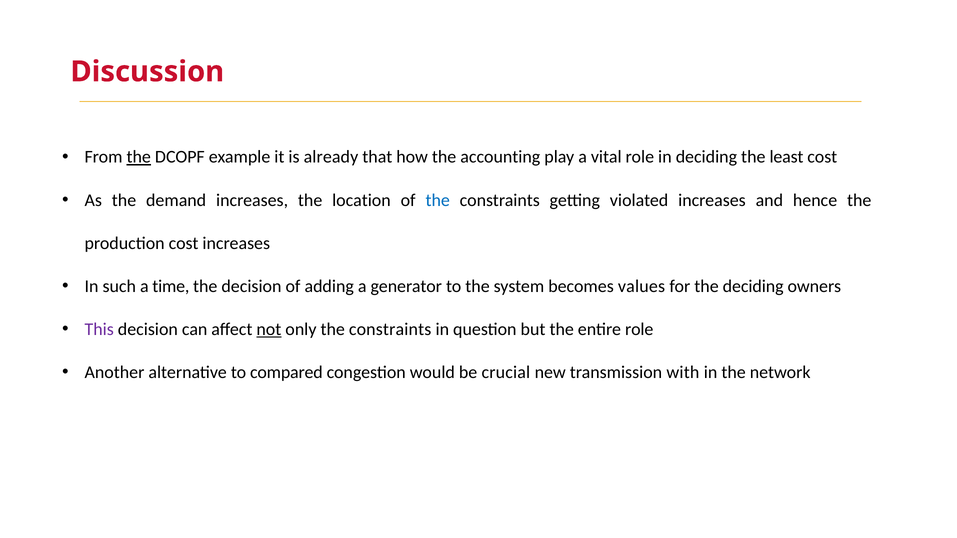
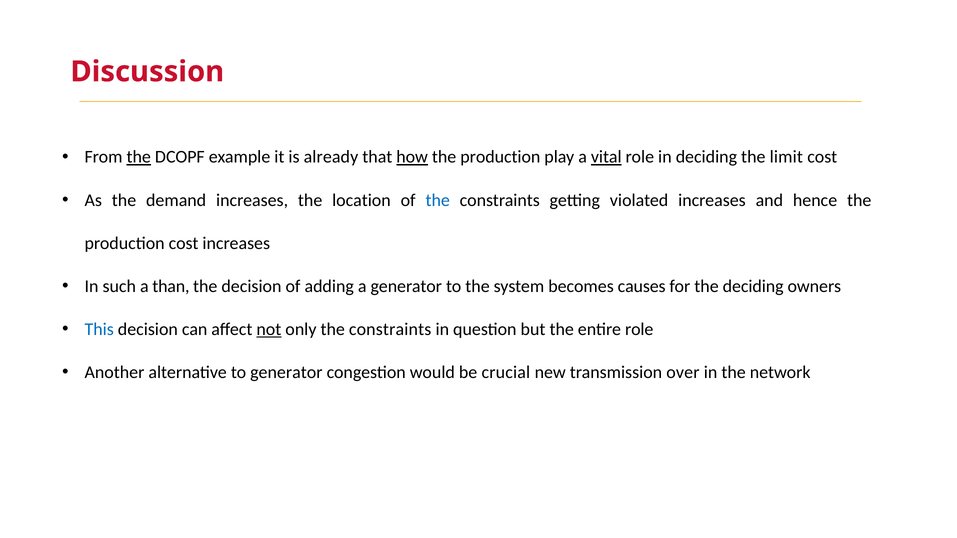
how underline: none -> present (412, 157)
accounting: accounting -> production (500, 157)
vital underline: none -> present (606, 157)
least: least -> limit (786, 157)
time: time -> than (171, 286)
values: values -> causes (642, 286)
This colour: purple -> blue (99, 329)
to compared: compared -> generator (286, 372)
with: with -> over (683, 372)
